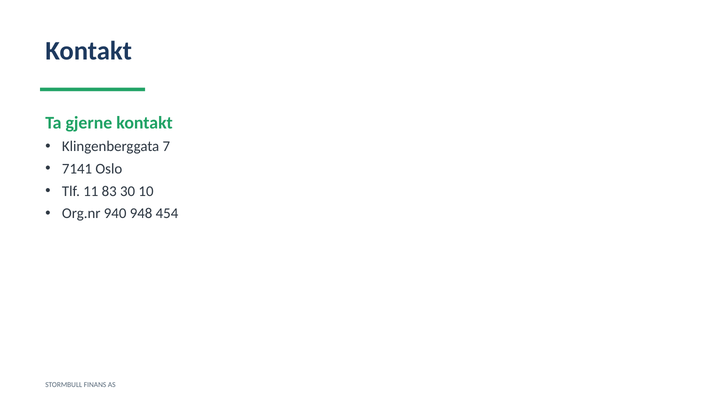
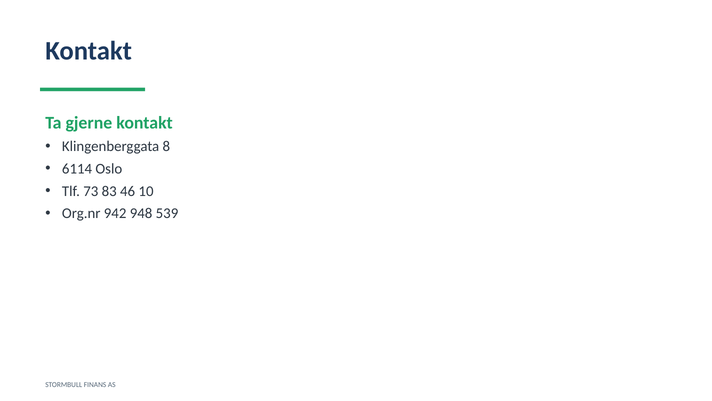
7: 7 -> 8 (166, 146)
7141: 7141 -> 6114 (77, 169)
11: 11 -> 73 (91, 191)
30: 30 -> 46 (128, 191)
940: 940 -> 942 (115, 213)
454: 454 -> 539 (167, 213)
